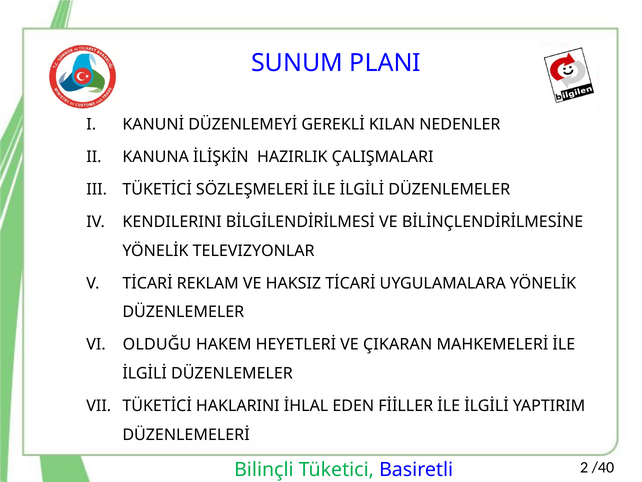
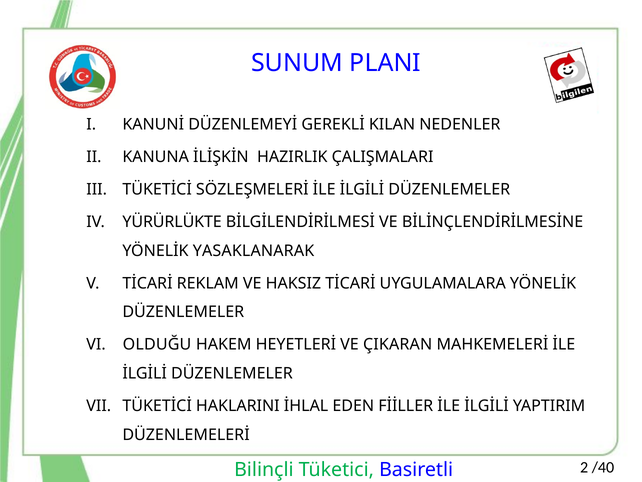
KENDILERINI: KENDILERINI -> YÜRÜRLÜKTE (172, 222)
TELEVIZYONLAR: TELEVIZYONLAR -> YASAKLANARAK (254, 250)
